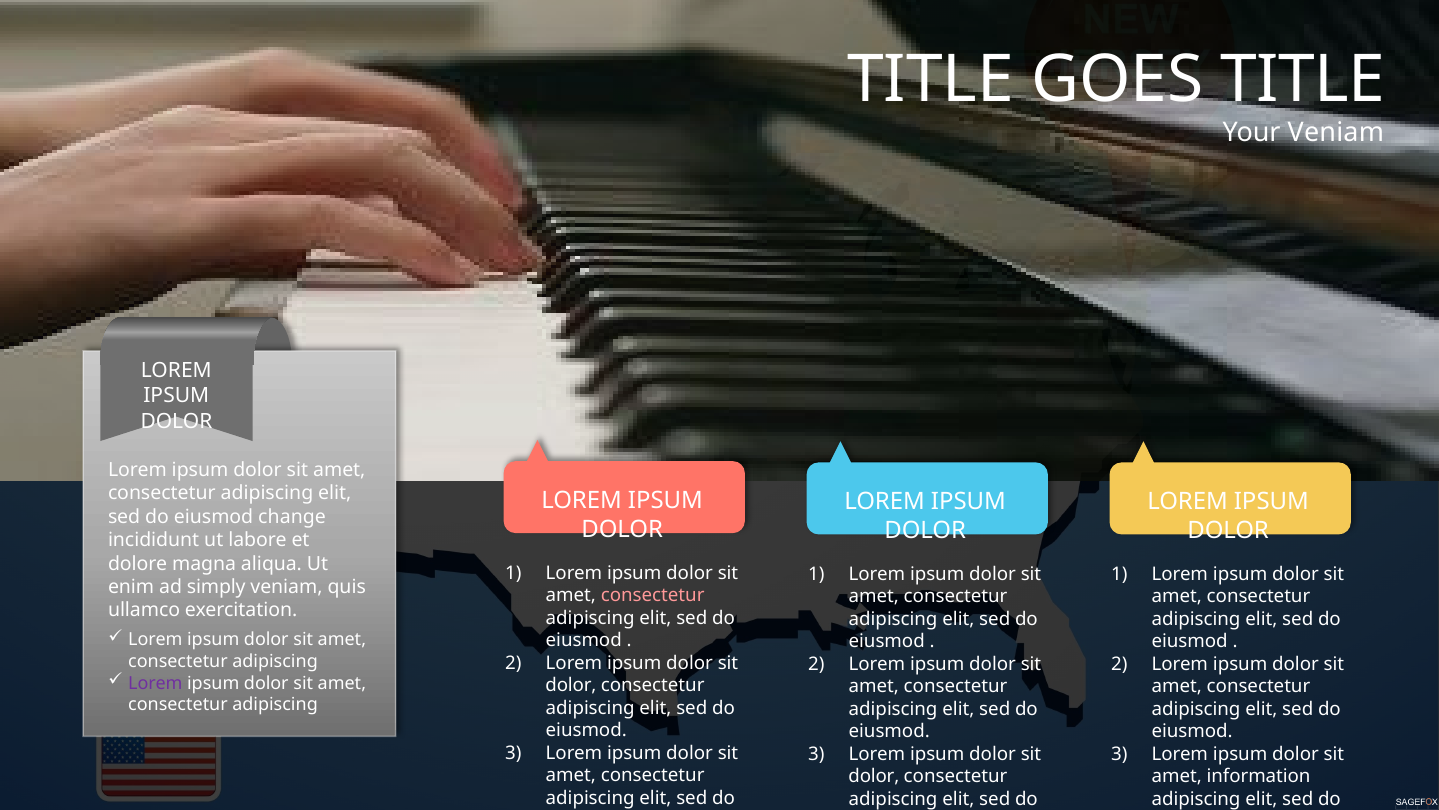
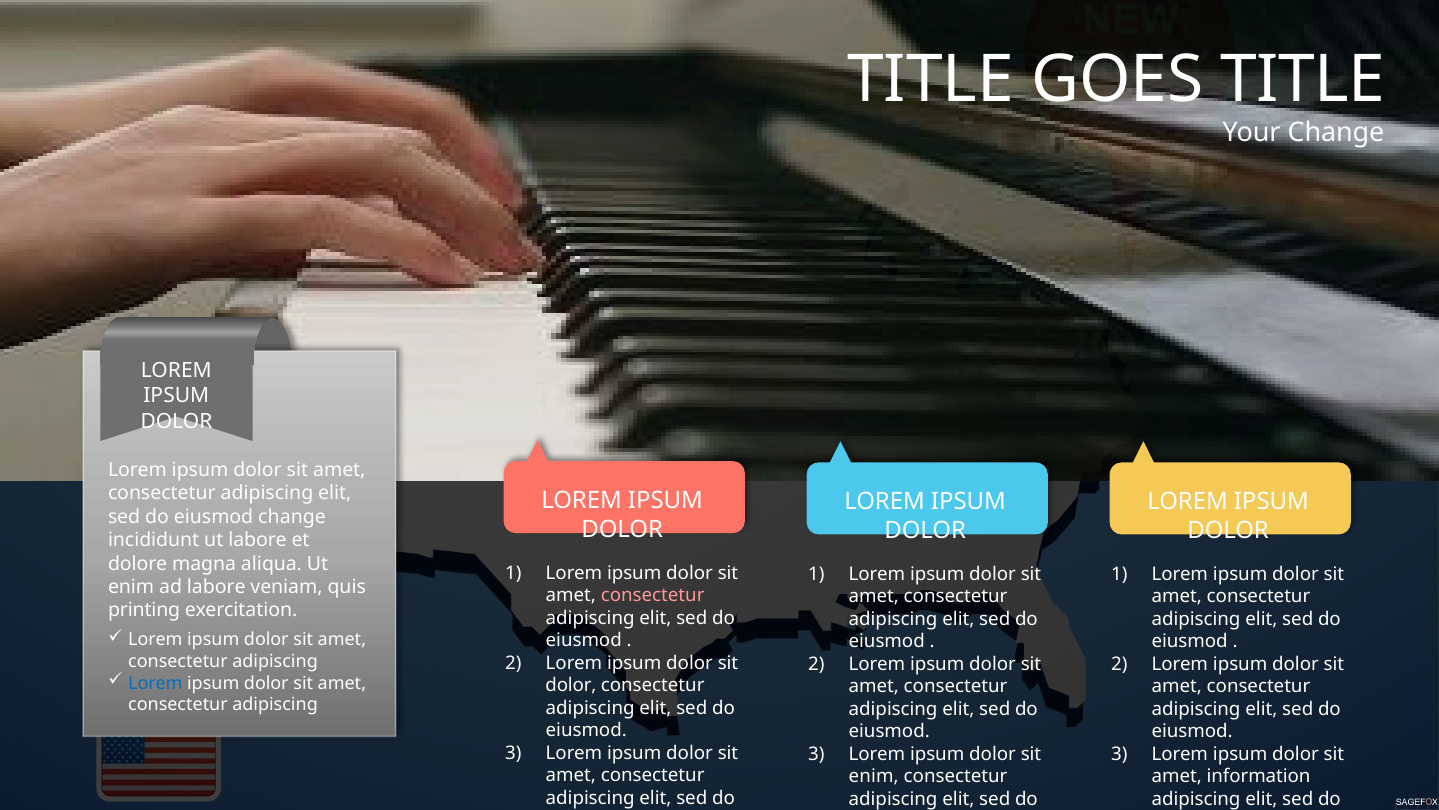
Your Veniam: Veniam -> Change (1336, 133)
ad simply: simply -> labore (216, 587)
ullamco: ullamco -> printing (144, 610)
Lorem colour: purple -> blue (155, 683)
dolor: dolor -> enim (874, 776)
